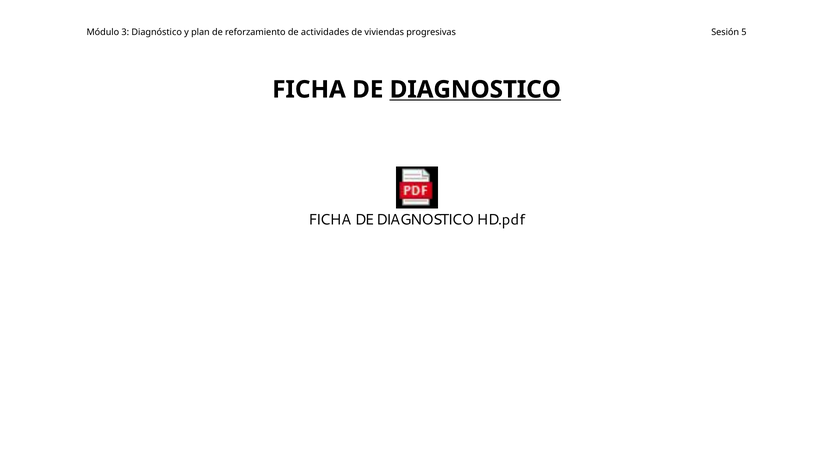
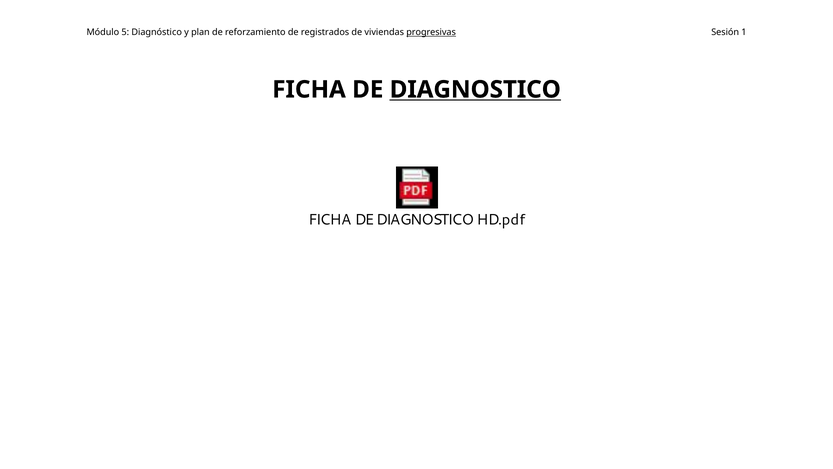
3: 3 -> 5 (125, 32)
actividades: actividades -> registrados (325, 32)
progresivas underline: none -> present (431, 32)
5: 5 -> 1 (744, 32)
